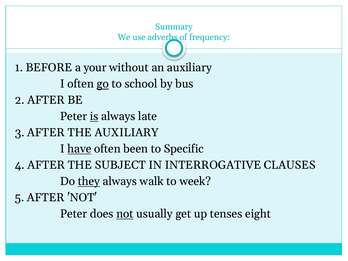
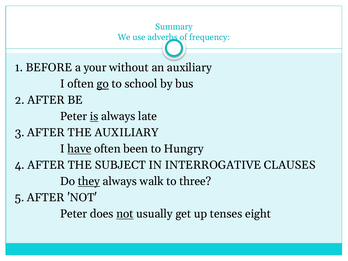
Specific: Specific -> Hungry (184, 149)
week: week -> three (195, 181)
